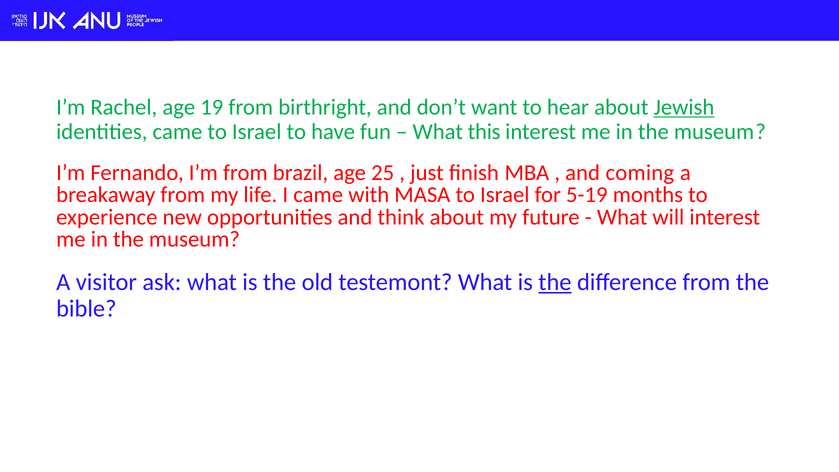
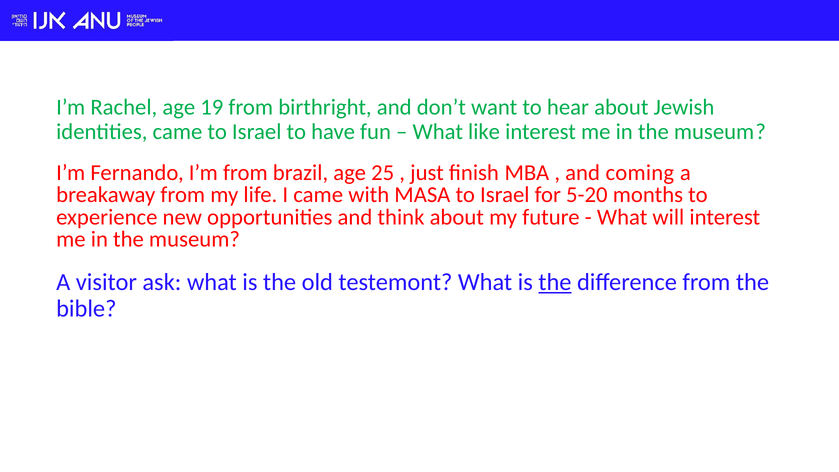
Jewish underline: present -> none (684, 107)
this: this -> like (484, 132)
5-19: 5-19 -> 5-20 (587, 195)
